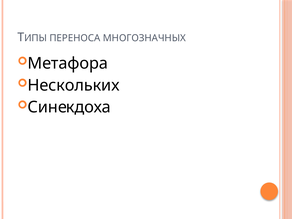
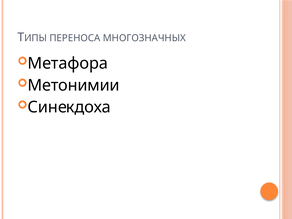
Нескольких: Нескольких -> Метонимии (74, 85)
